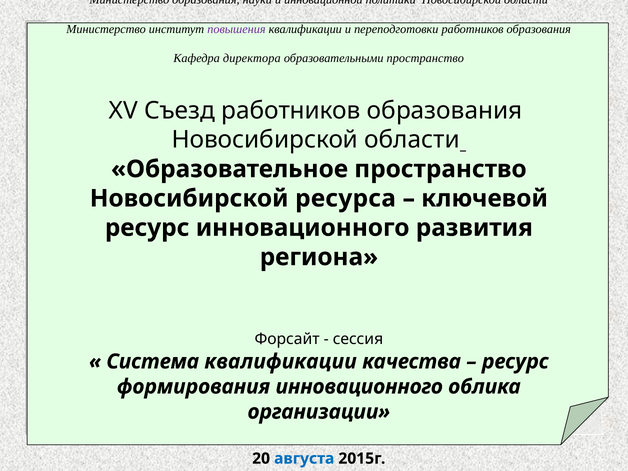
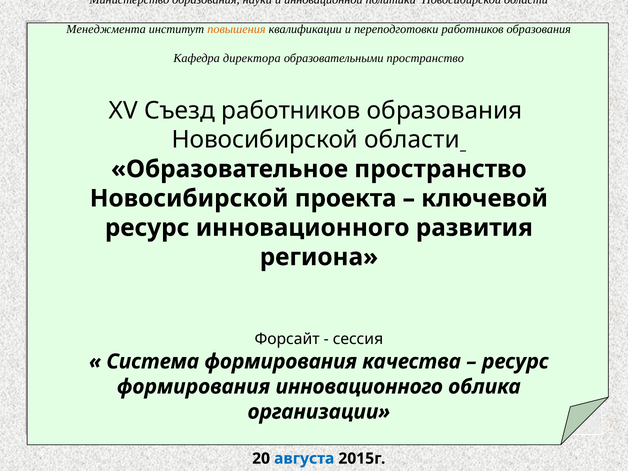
Министерство: Министерство -> Менеджмента (106, 29)
повышения colour: purple -> orange (236, 29)
ресурса: ресурса -> проекта (346, 198)
Система квалификации: квалификации -> формирования (281, 362)
